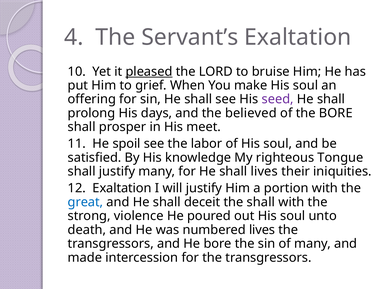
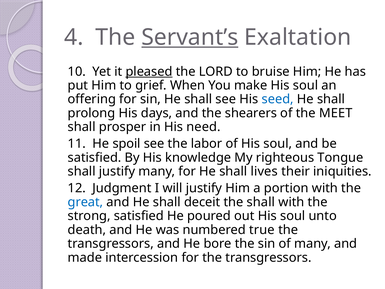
Servant’s underline: none -> present (190, 37)
seed colour: purple -> blue (278, 99)
believed: believed -> shearers (251, 113)
the BORE: BORE -> MEET (336, 113)
meet: meet -> need (204, 127)
12 Exaltation: Exaltation -> Judgment (122, 188)
strong violence: violence -> satisfied (139, 216)
numbered lives: lives -> true (262, 230)
